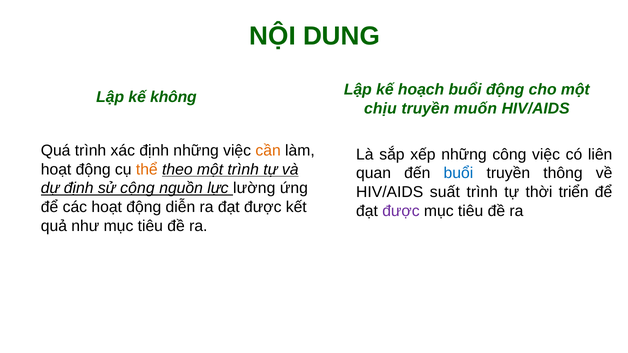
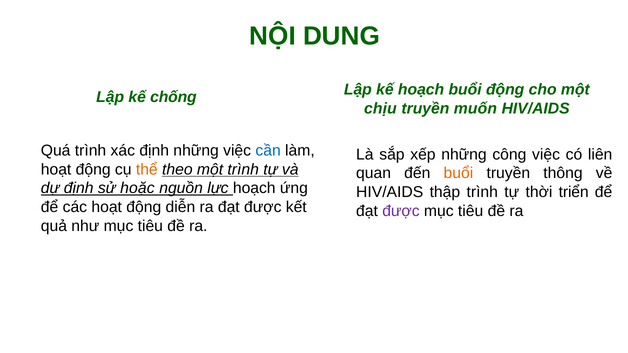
không: không -> chống (173, 97)
cần colour: orange -> blue (268, 151)
buổi colour: blue -> orange (458, 173)
cộng: cộng -> hoặc (137, 188)
lực lường: lường -> hoạch (254, 188)
suất: suất -> thập (445, 192)
